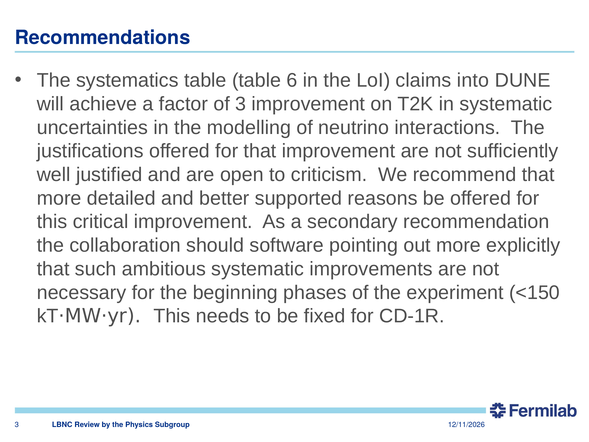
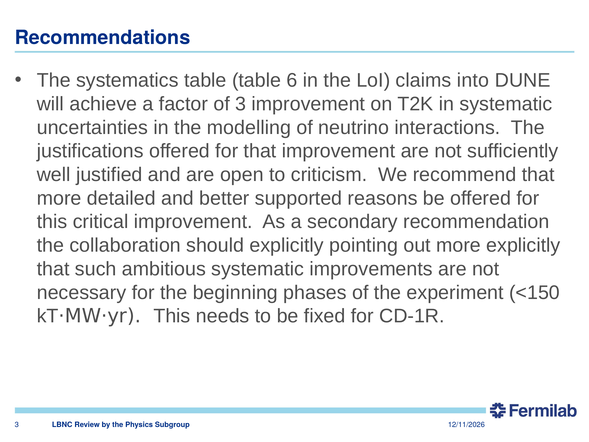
should software: software -> explicitly (287, 245)
